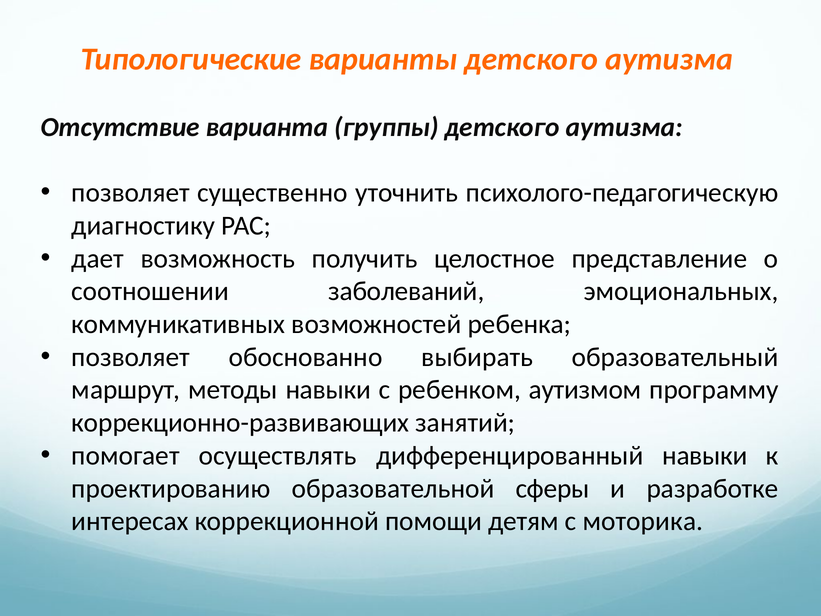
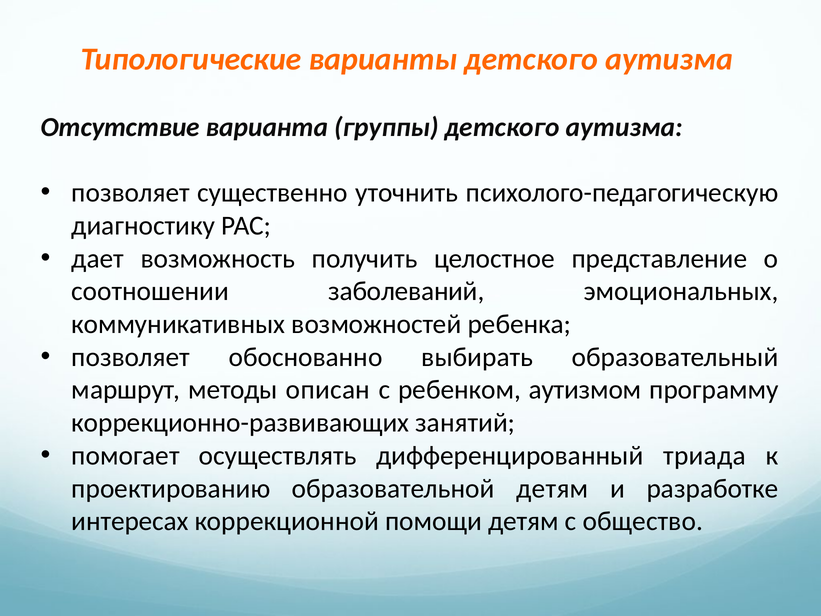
методы навыки: навыки -> описан (328, 390)
дифференцированный навыки: навыки -> триада (704, 455)
образовательной сферы: сферы -> детям (552, 488)
моторика: моторика -> общество (643, 521)
